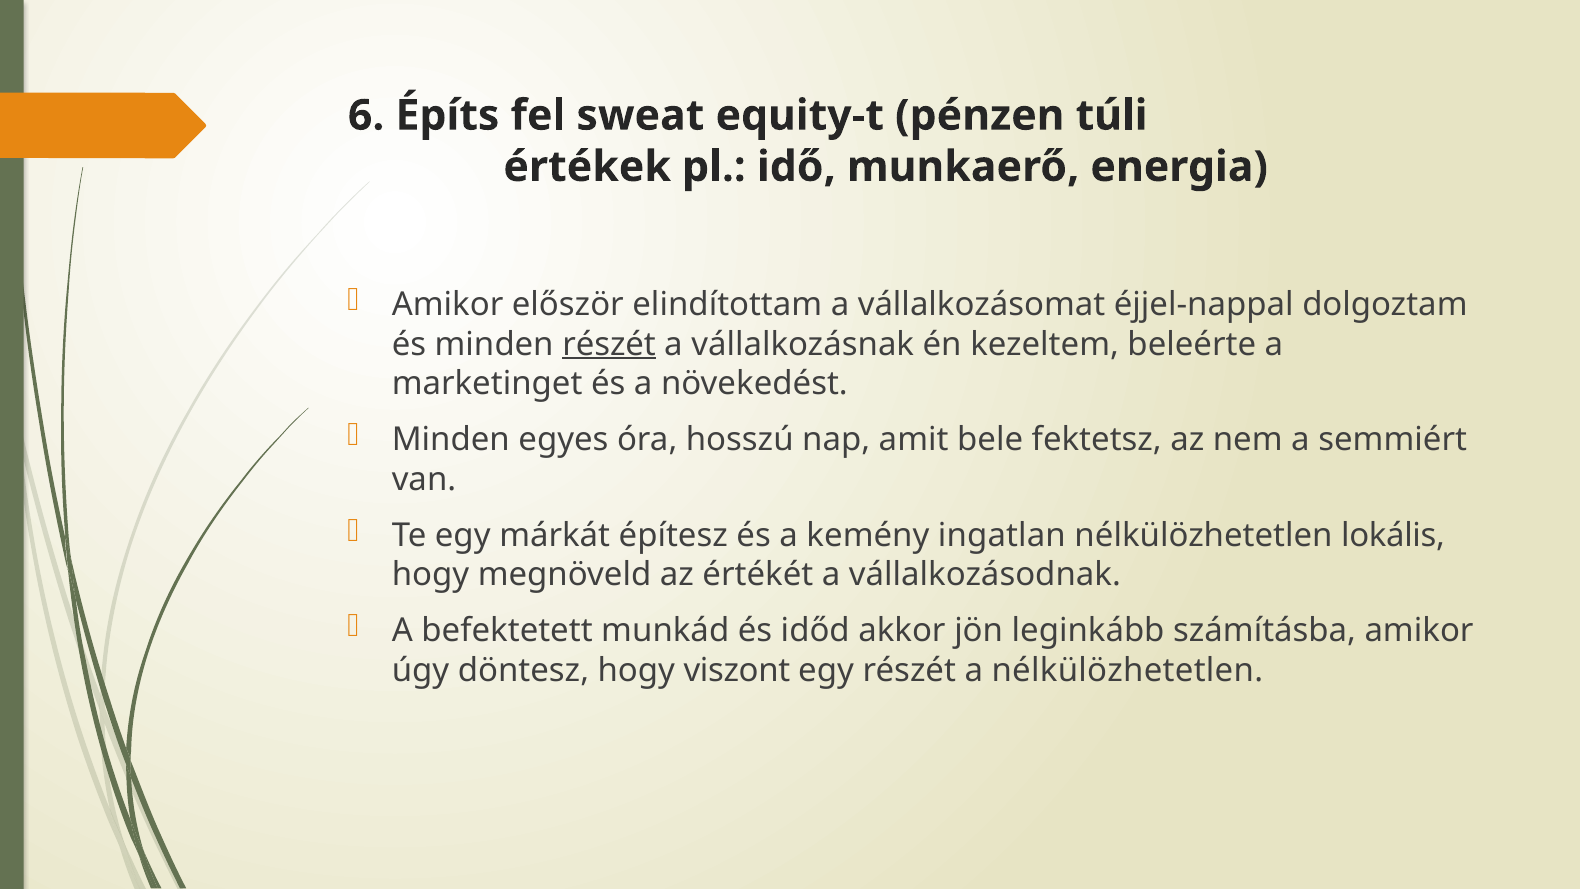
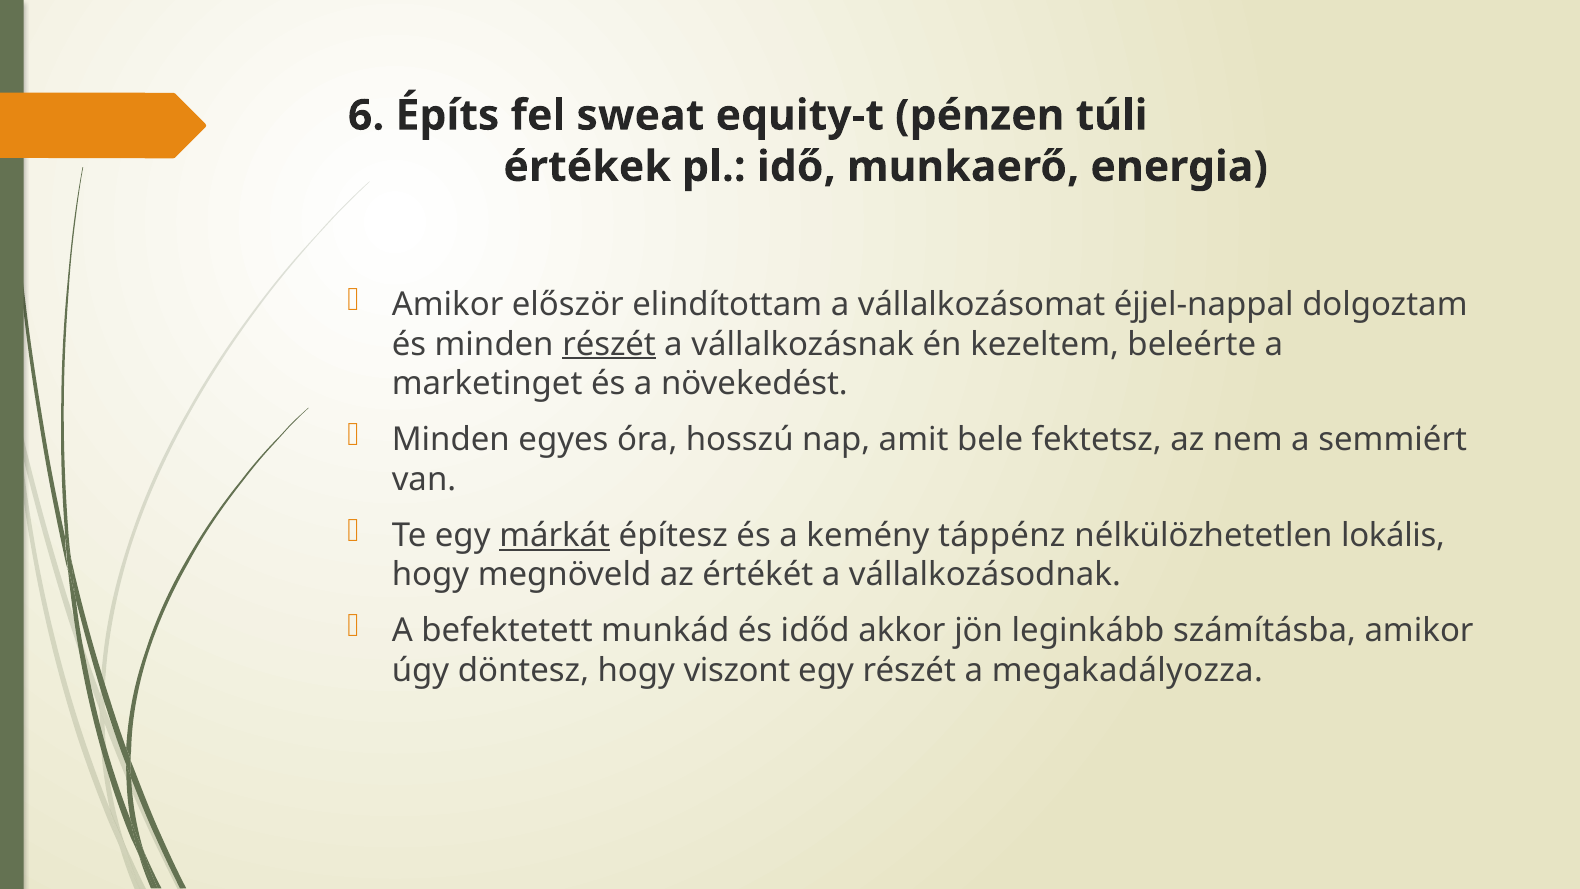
márkát underline: none -> present (555, 535)
ingatlan: ingatlan -> táppénz (1002, 535)
a nélkülözhetetlen: nélkülözhetetlen -> megakadályozza (1127, 670)
